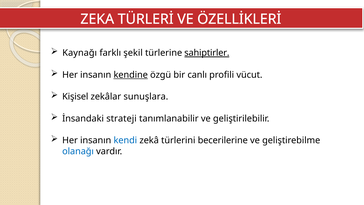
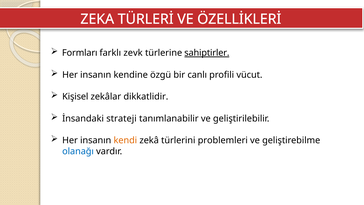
Kaynağı: Kaynağı -> Formları (80, 53)
şekil: şekil -> zevk (133, 53)
kendine underline: present -> none (131, 75)
sunuşlara: sunuşlara -> dikkatlidir (146, 97)
kendi colour: blue -> orange (125, 140)
becerilerine: becerilerine -> problemleri (223, 140)
